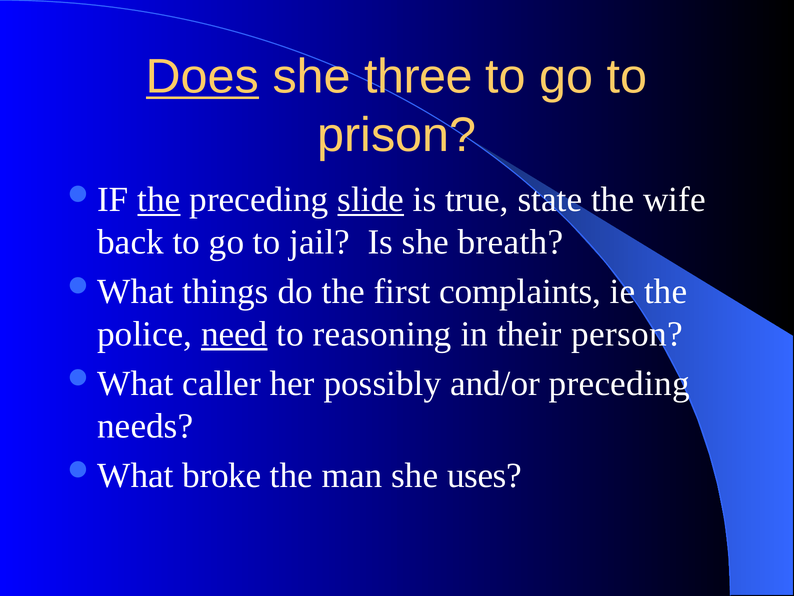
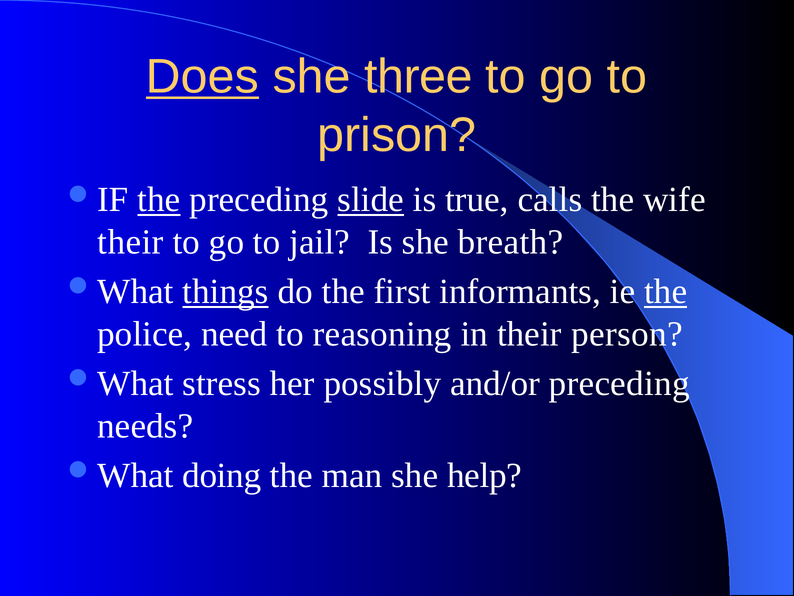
state: state -> calls (550, 200)
back: back -> their (130, 242)
things underline: none -> present (226, 291)
complaints: complaints -> informants (520, 291)
the underline: none -> present (666, 291)
need underline: present -> none (234, 334)
caller: caller -> stress (222, 383)
broke: broke -> doing (222, 475)
uses: uses -> help (484, 475)
